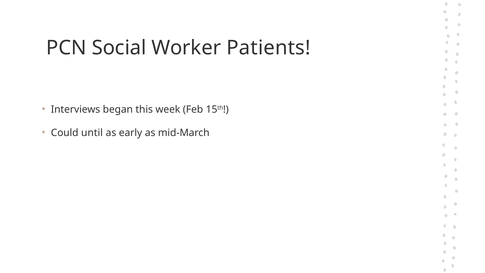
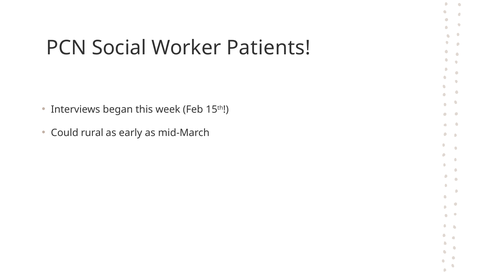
until: until -> rural (92, 133)
